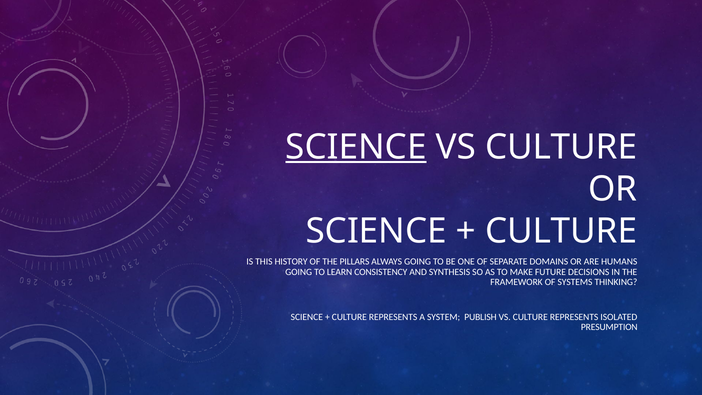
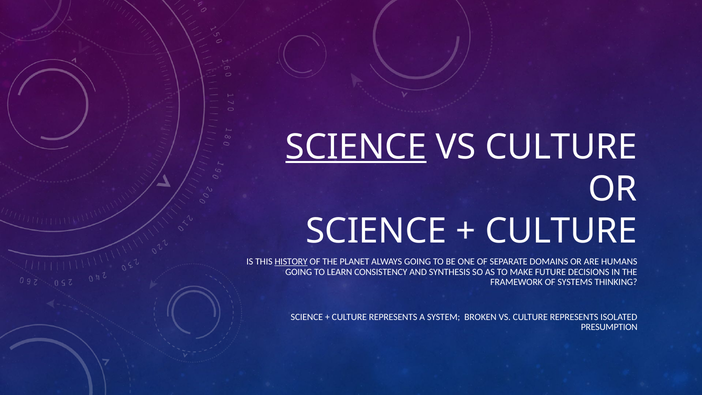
HISTORY underline: none -> present (291, 262)
PILLARS: PILLARS -> PLANET (354, 262)
PUBLISH: PUBLISH -> BROKEN (480, 317)
